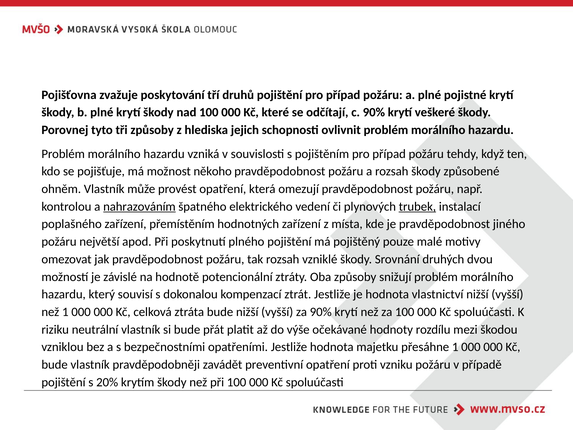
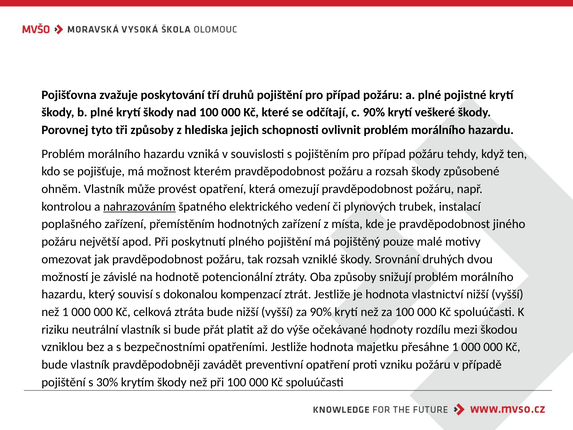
někoho: někoho -> kterém (213, 171)
trubek underline: present -> none (417, 206)
20%: 20% -> 30% (107, 382)
